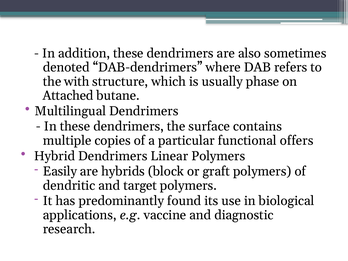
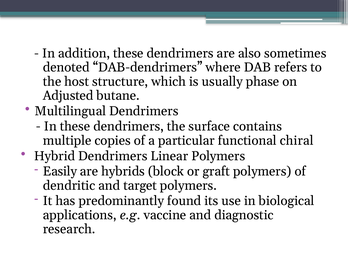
with: with -> host (77, 81)
Attached: Attached -> Adjusted (68, 96)
offers: offers -> chiral (297, 141)
